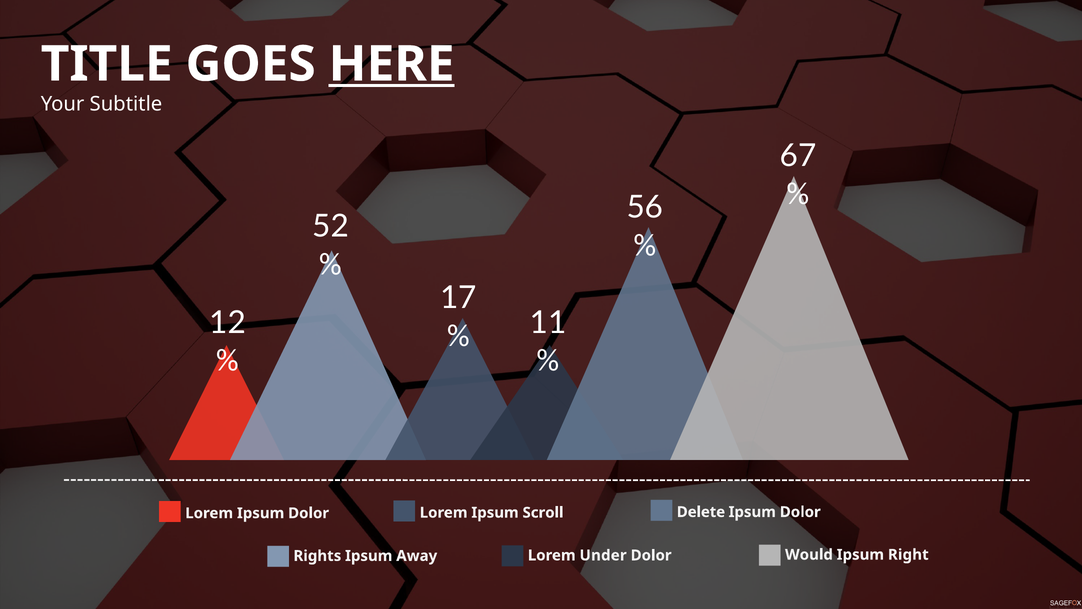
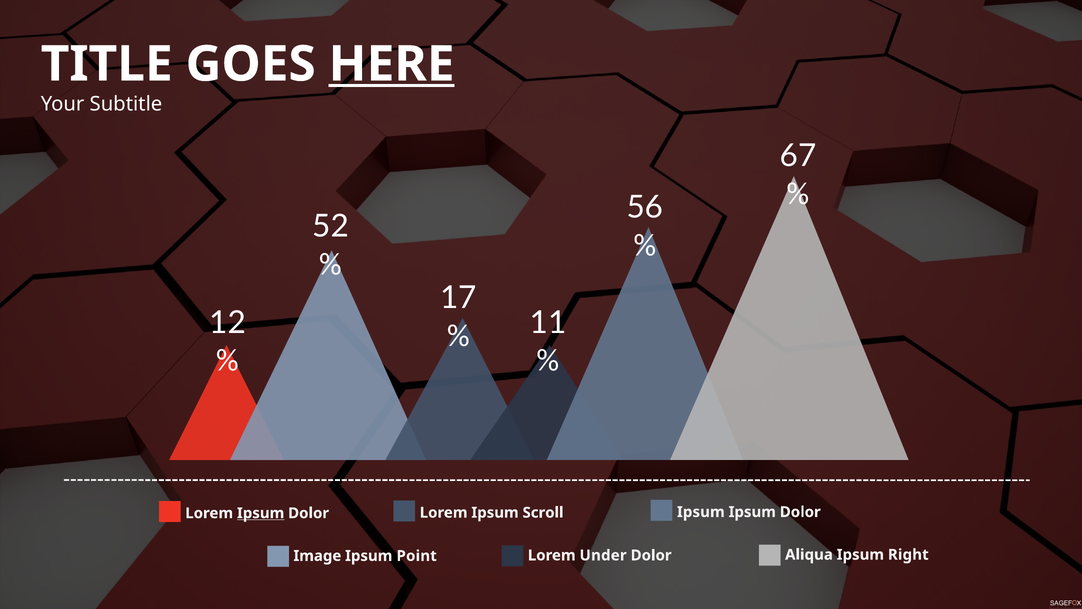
Delete: Delete -> Ipsum (701, 512)
Ipsum underline: none -> present (261, 513)
Would: Would -> Aliqua (809, 554)
Rights: Rights -> Image (317, 556)
Away: Away -> Point (417, 556)
